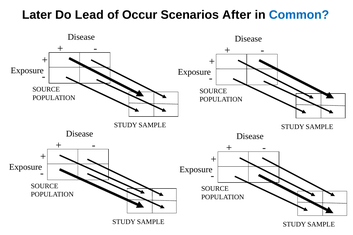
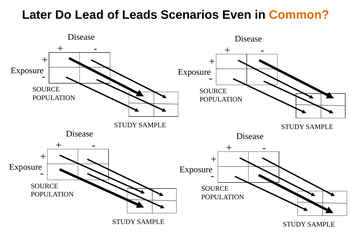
Occur: Occur -> Leads (140, 15)
After: After -> Even (237, 15)
Common colour: blue -> orange (299, 15)
